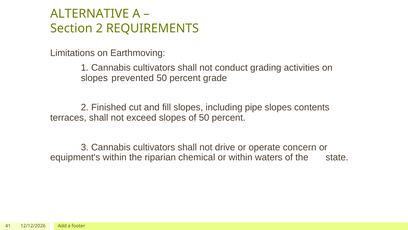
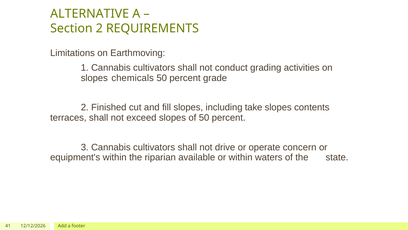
prevented: prevented -> chemicals (133, 78)
pipe: pipe -> take (254, 107)
chemical: chemical -> available (197, 157)
